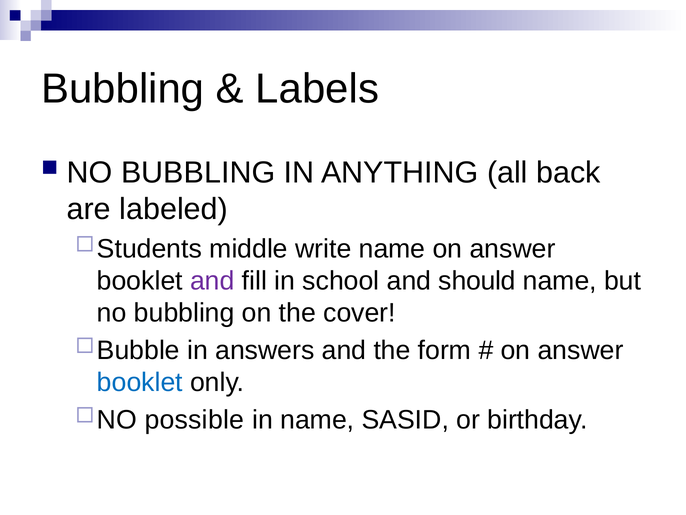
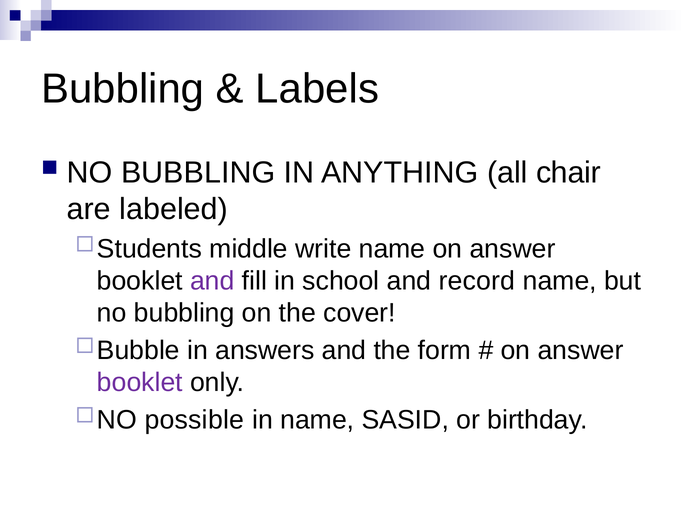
back: back -> chair (568, 172)
should: should -> record (477, 281)
booklet colour: blue -> purple (140, 382)
